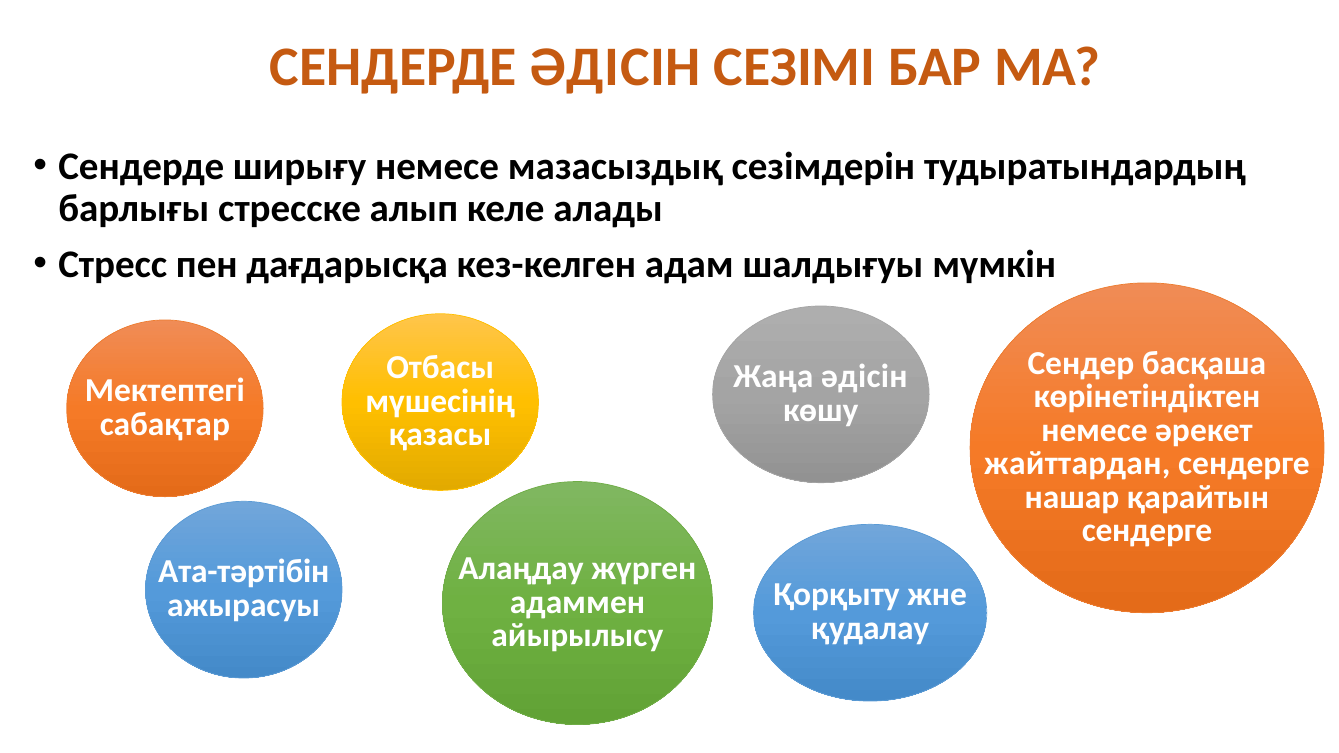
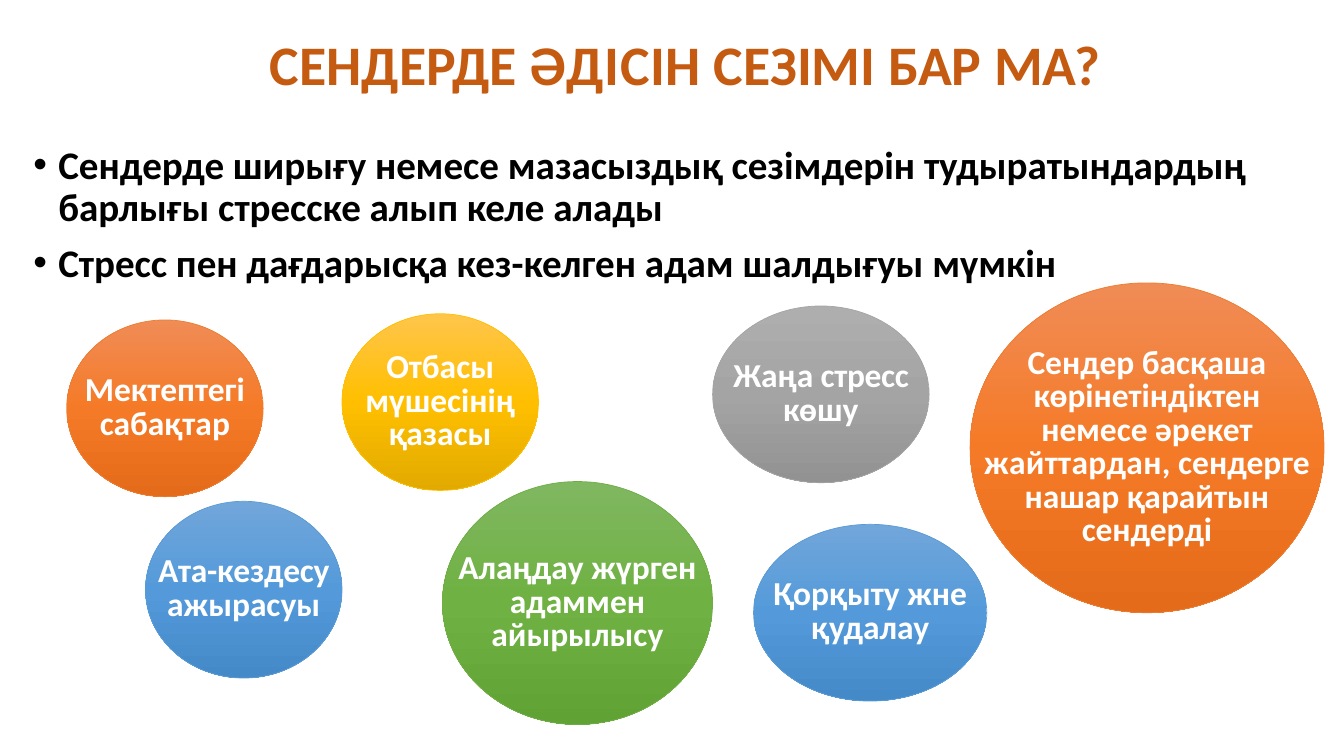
Жаңа әдісін: әдісін -> стресс (865, 377)
сендерге: сендерге -> сендерді (1147, 531)
Ата-тәртібін: Ата-тәртібін -> Ата-кездесу (244, 572)
